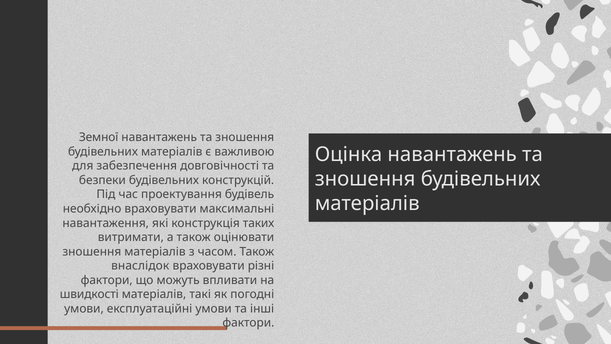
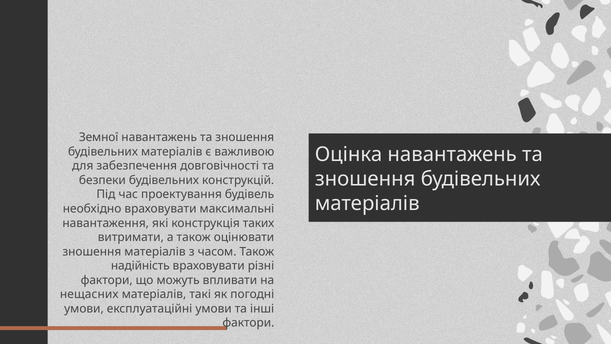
внаслідок: внаслідок -> надійність (140, 266)
швидкості: швидкості -> нещасних (89, 294)
